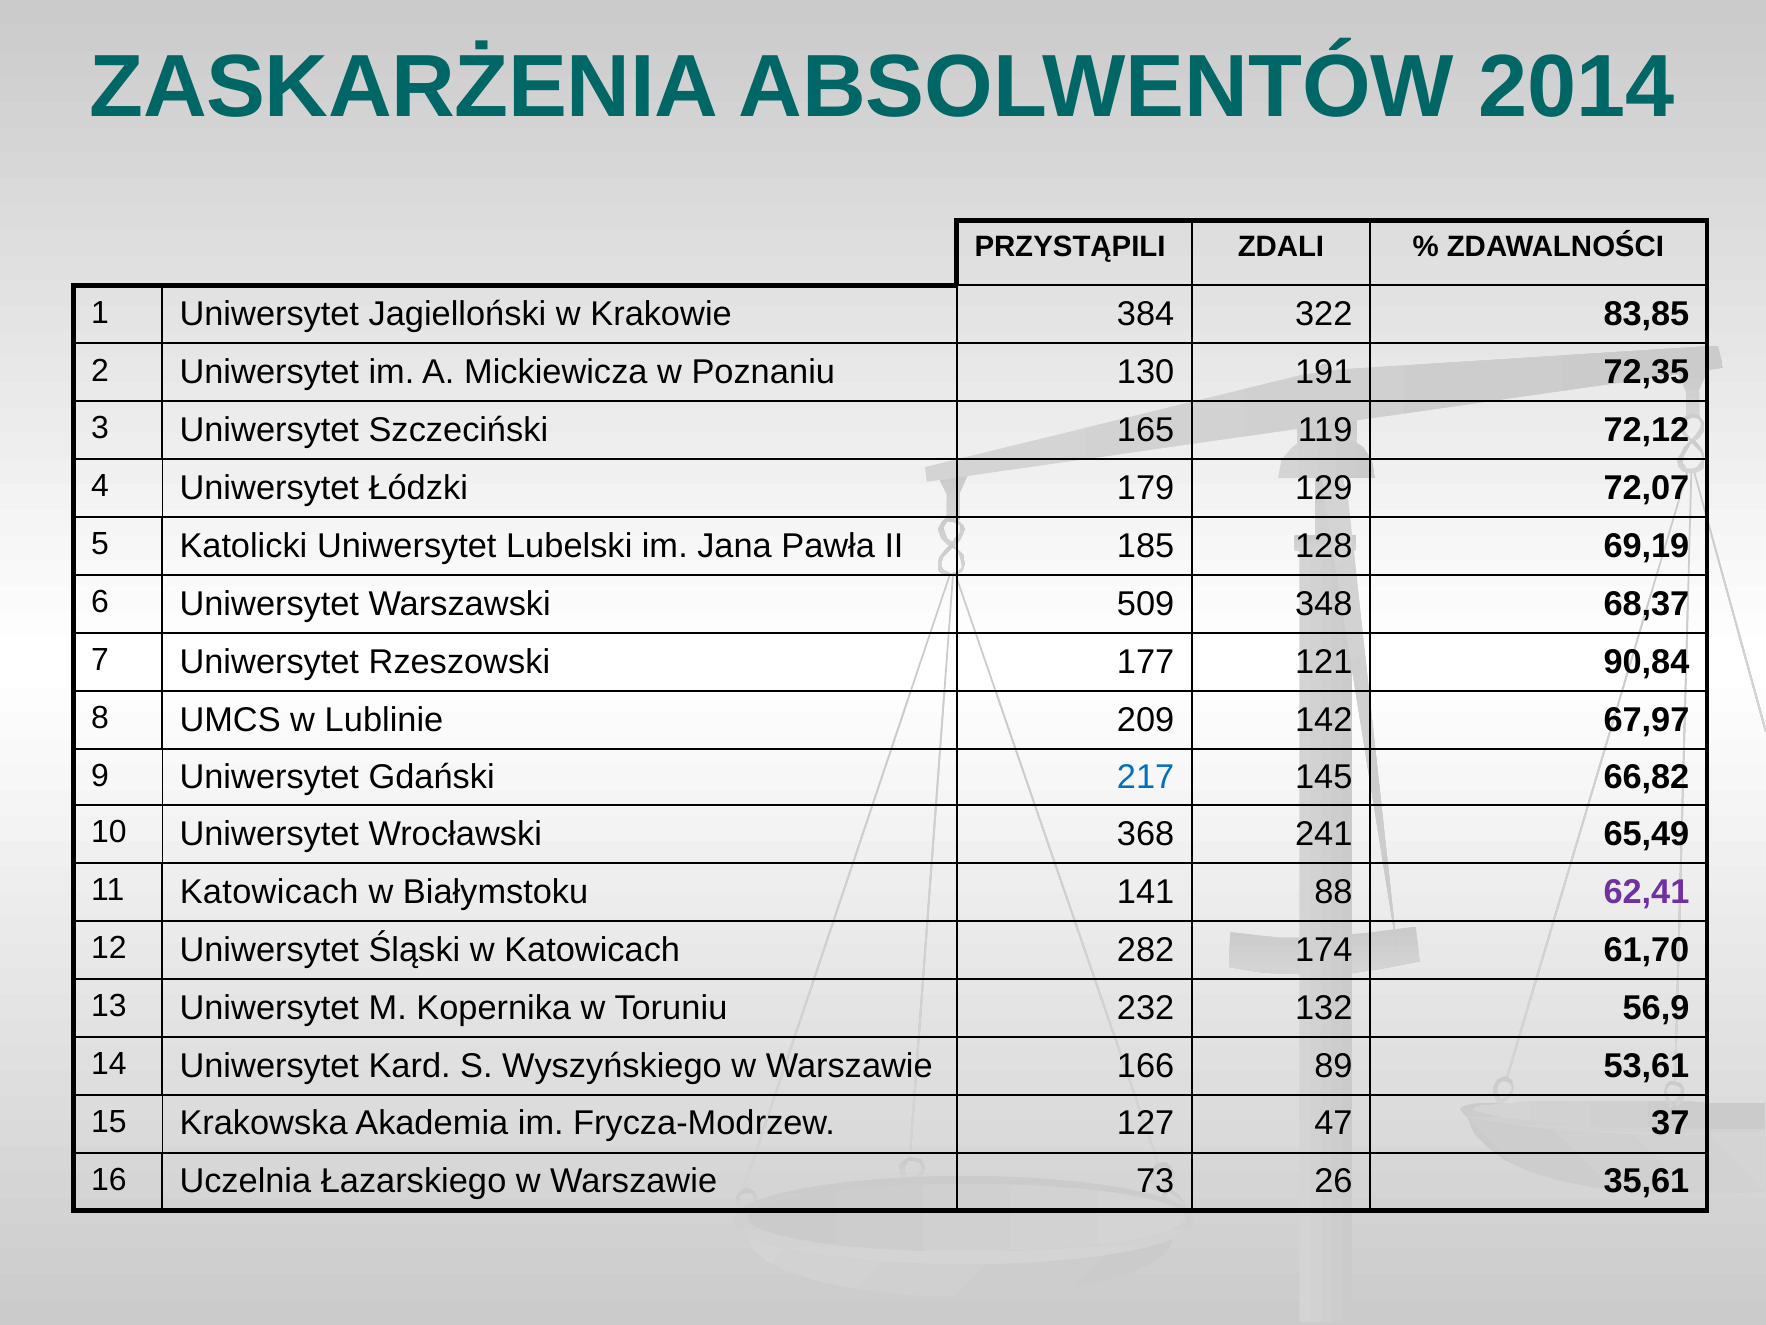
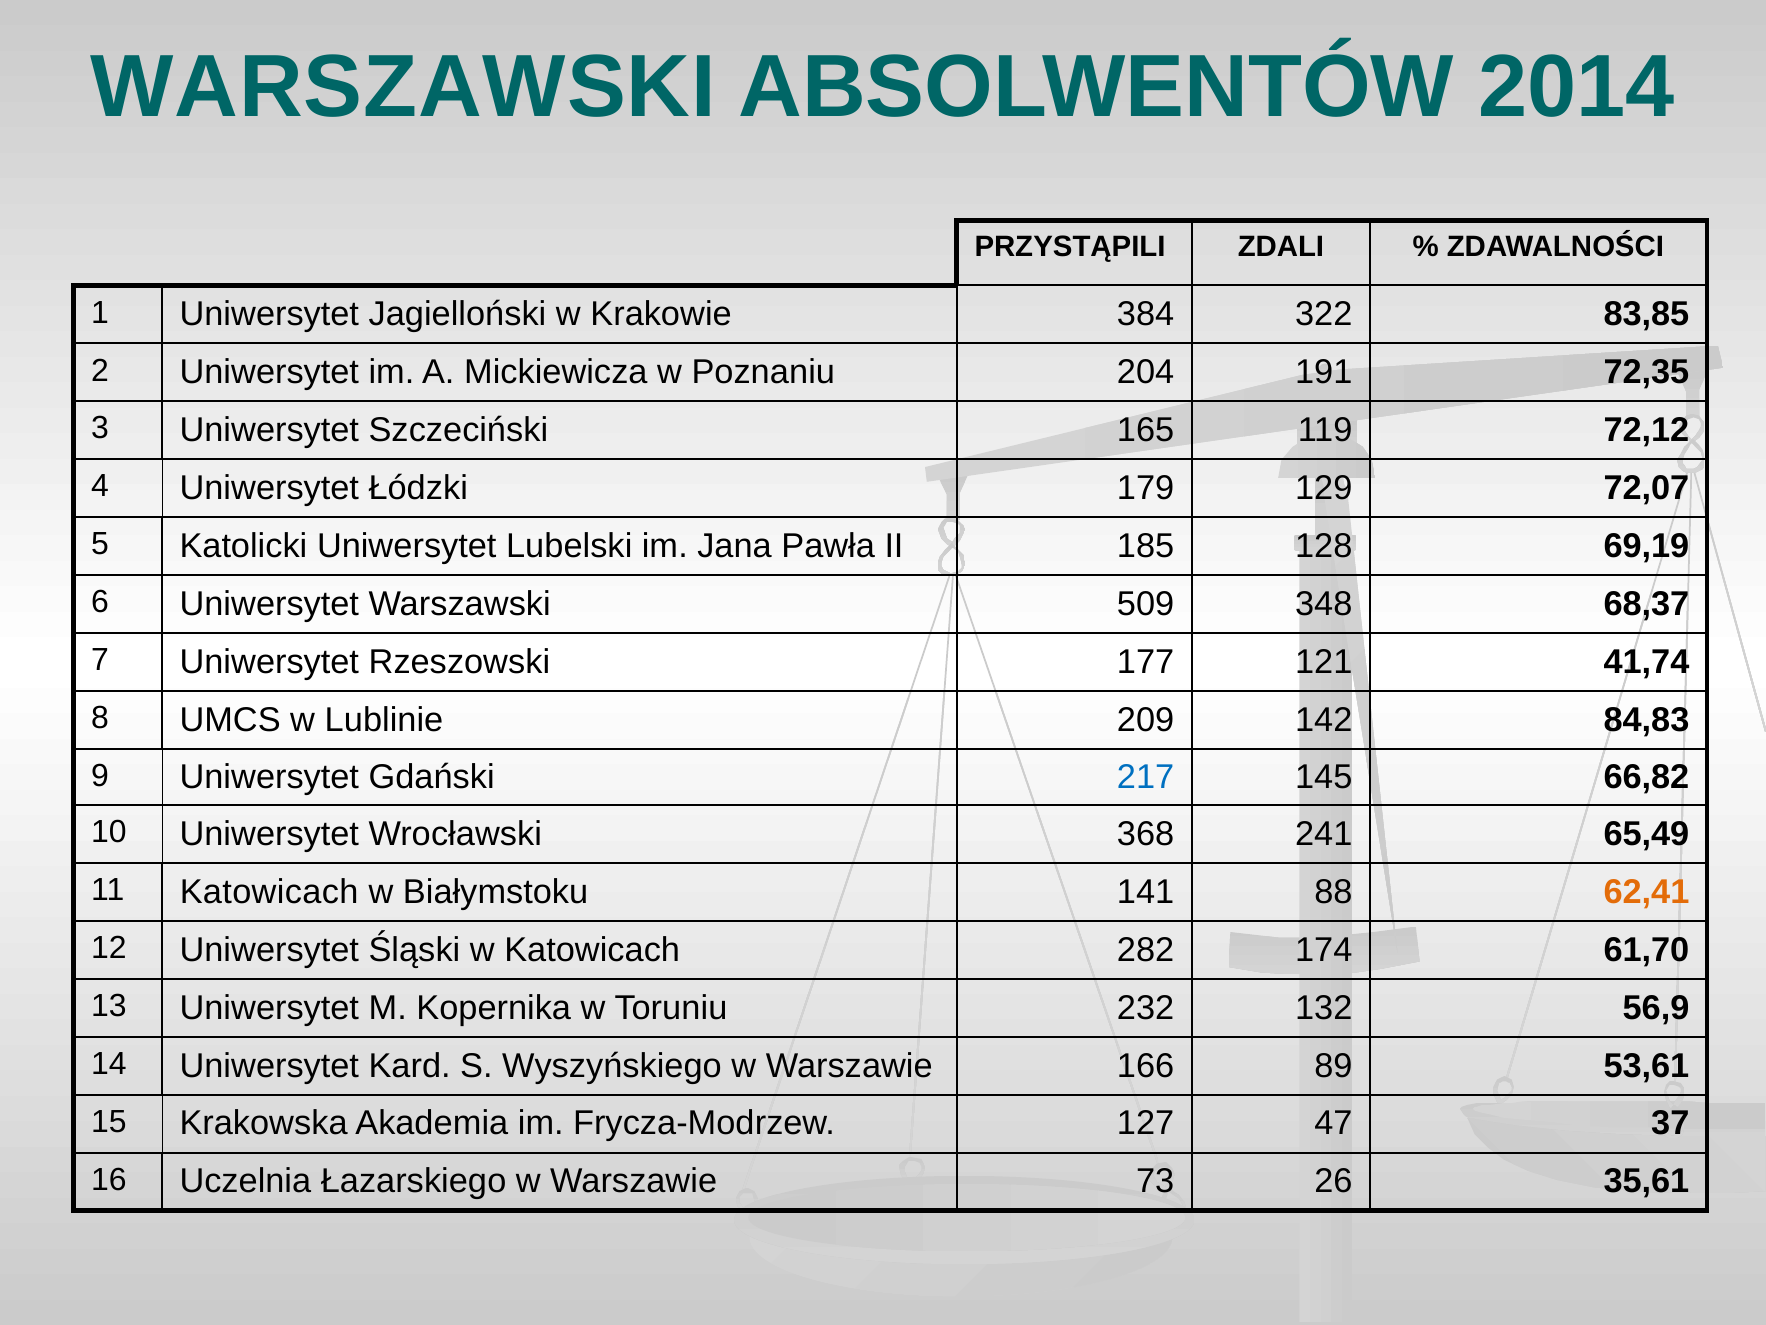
ZASKARŻENIA: ZASKARŻENIA -> WARSZAWSKI (403, 87)
130: 130 -> 204 (1146, 372)
90,84: 90,84 -> 41,74 (1646, 661)
67,97: 67,97 -> 84,83 (1646, 719)
62,41 colour: purple -> orange (1646, 892)
